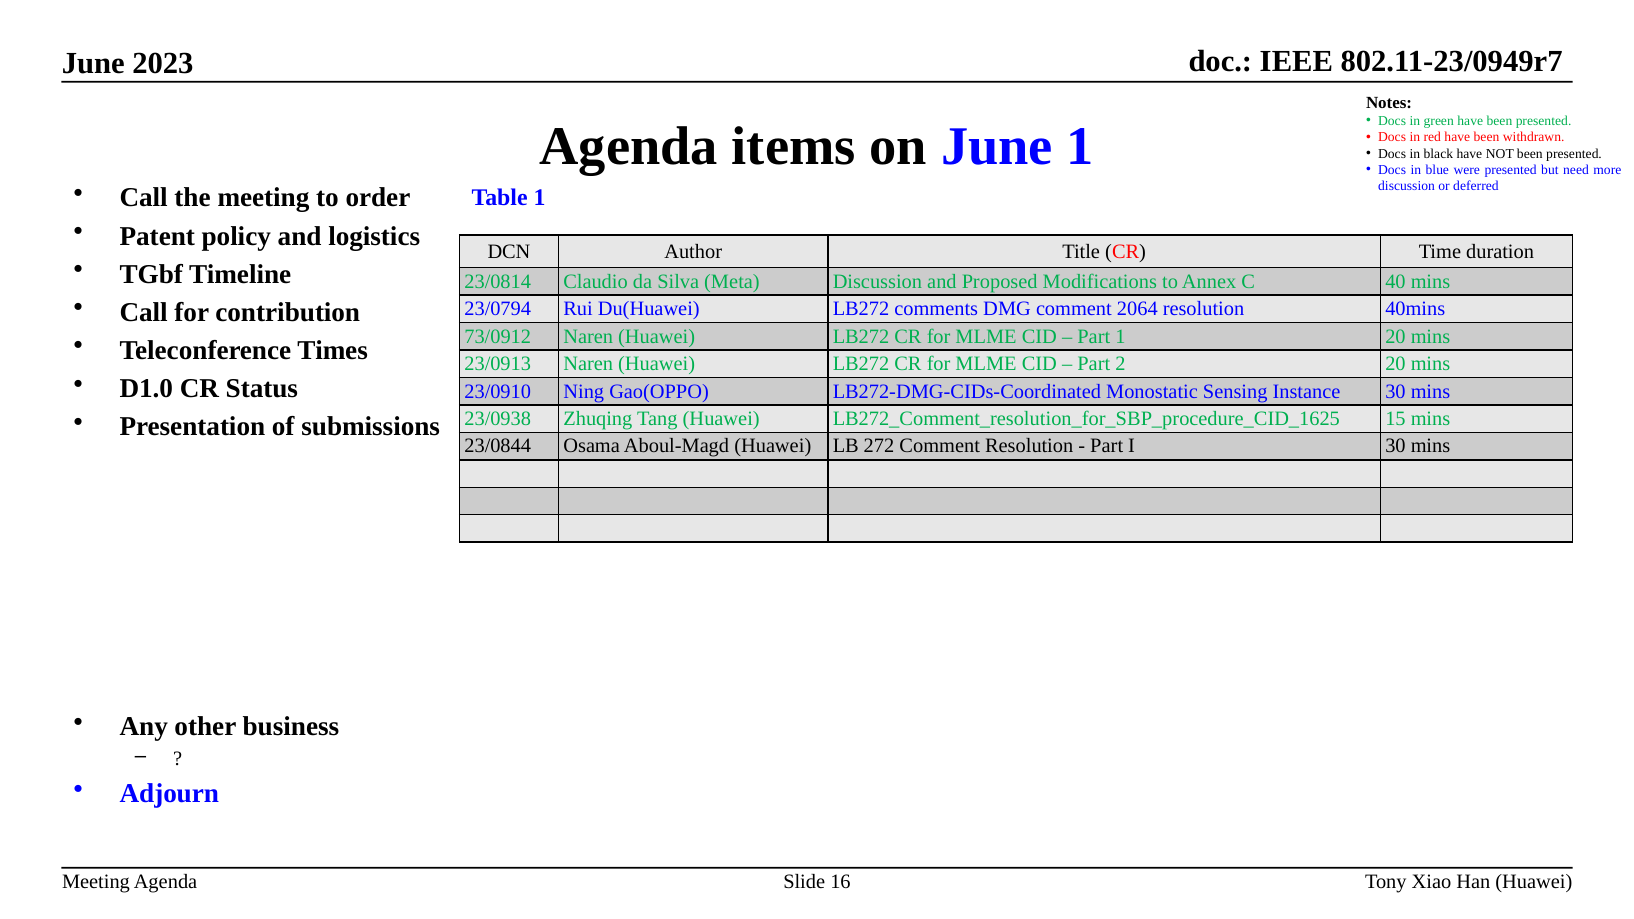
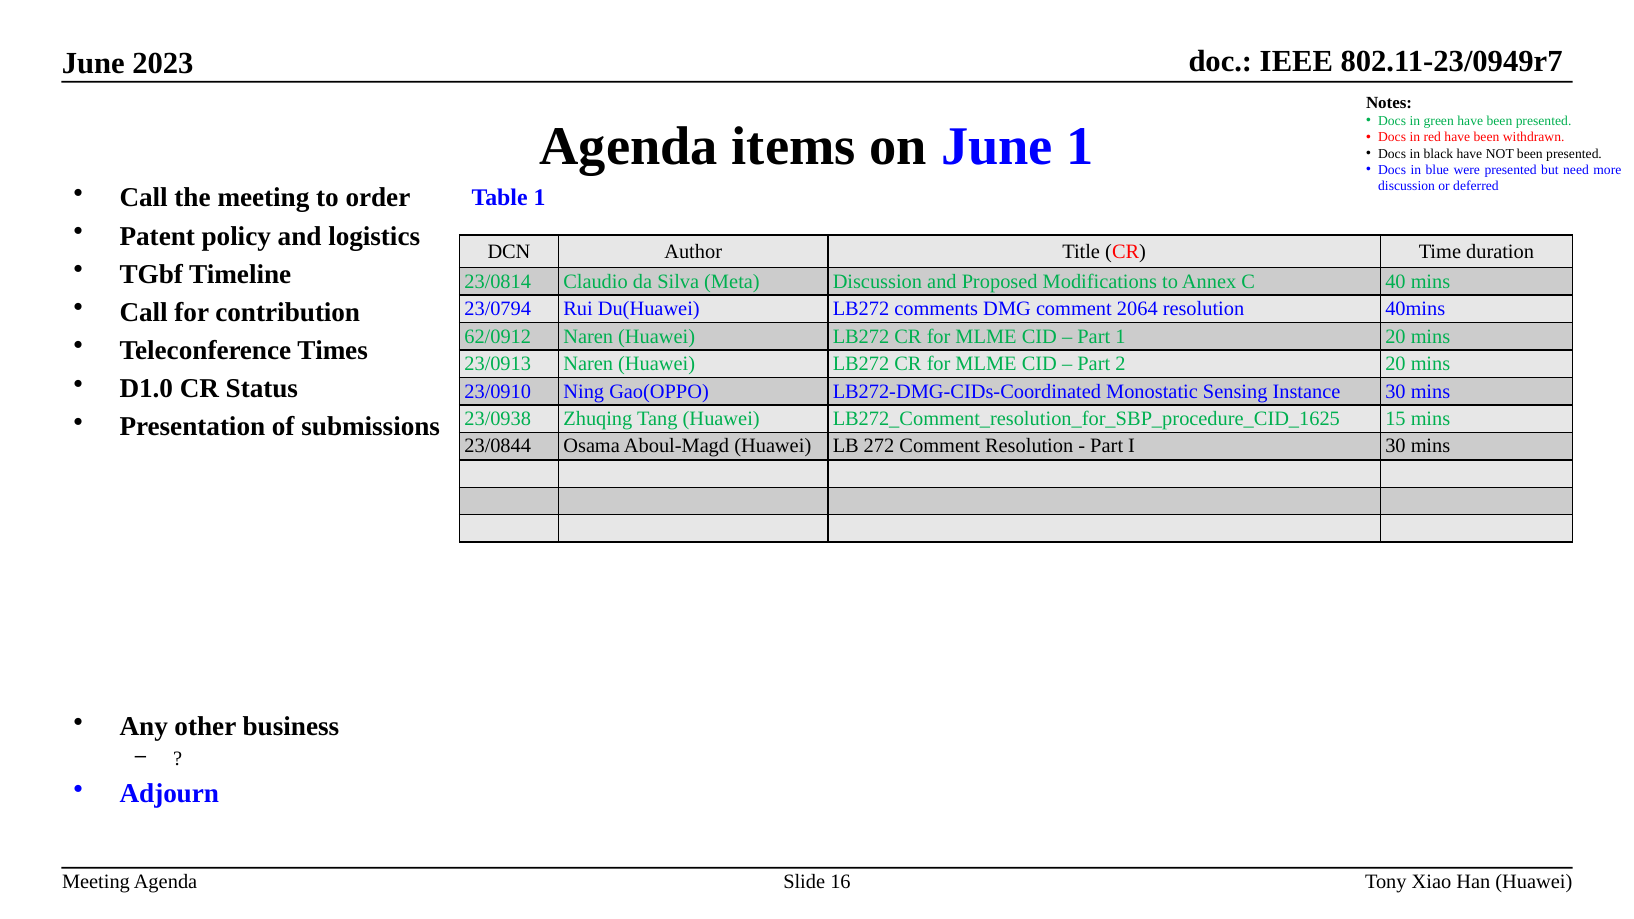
73/0912: 73/0912 -> 62/0912 (498, 336)
